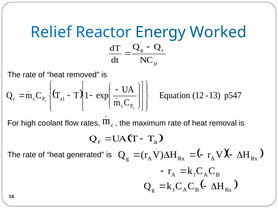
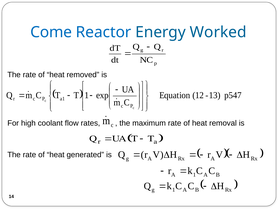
Relief: Relief -> Come (51, 32)
